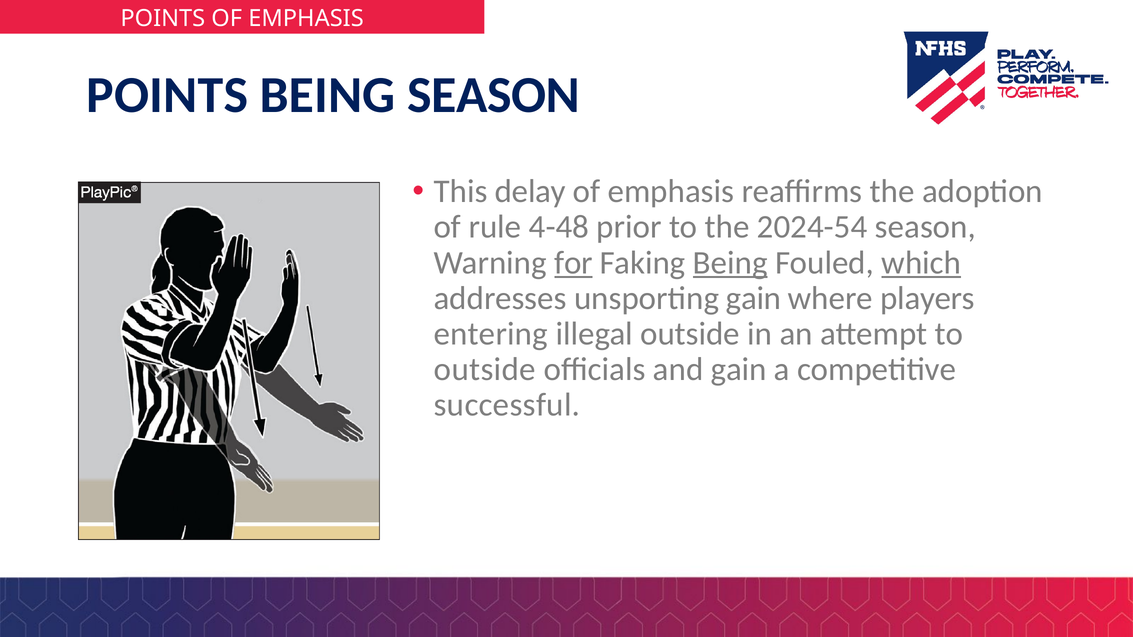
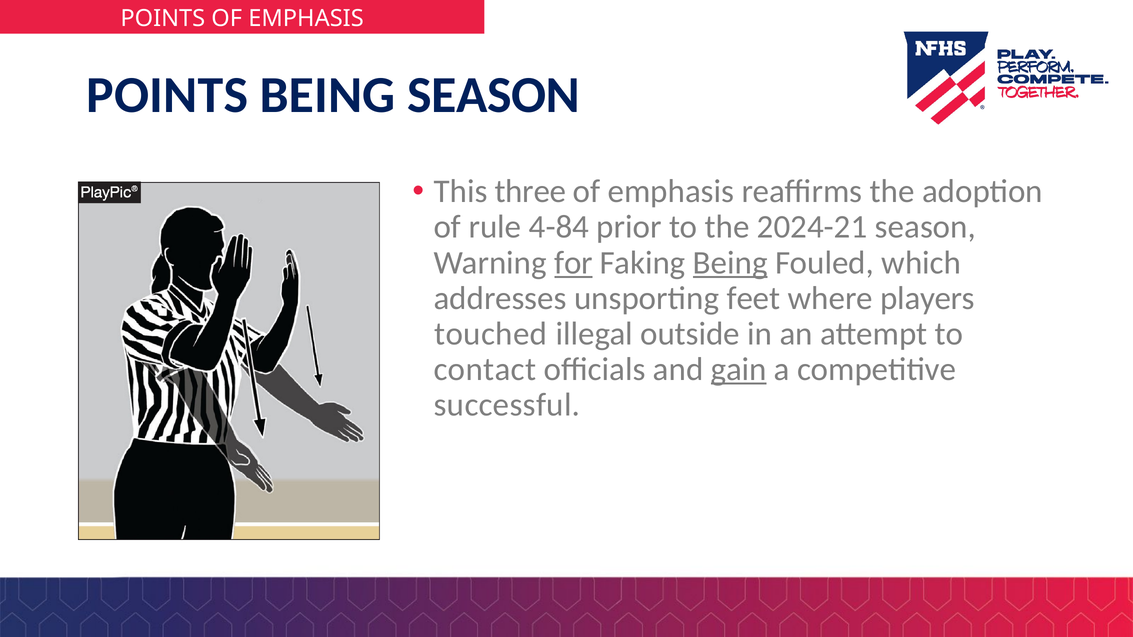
delay: delay -> three (530, 191)
4-48: 4-48 -> 4-84 (559, 227)
2024-54: 2024-54 -> 2024-21 (812, 227)
which underline: present -> none (921, 263)
unsporting gain: gain -> feet (753, 298)
entering: entering -> touched (491, 334)
outside: outside -> contact (485, 370)
gain underline: none -> present (739, 370)
